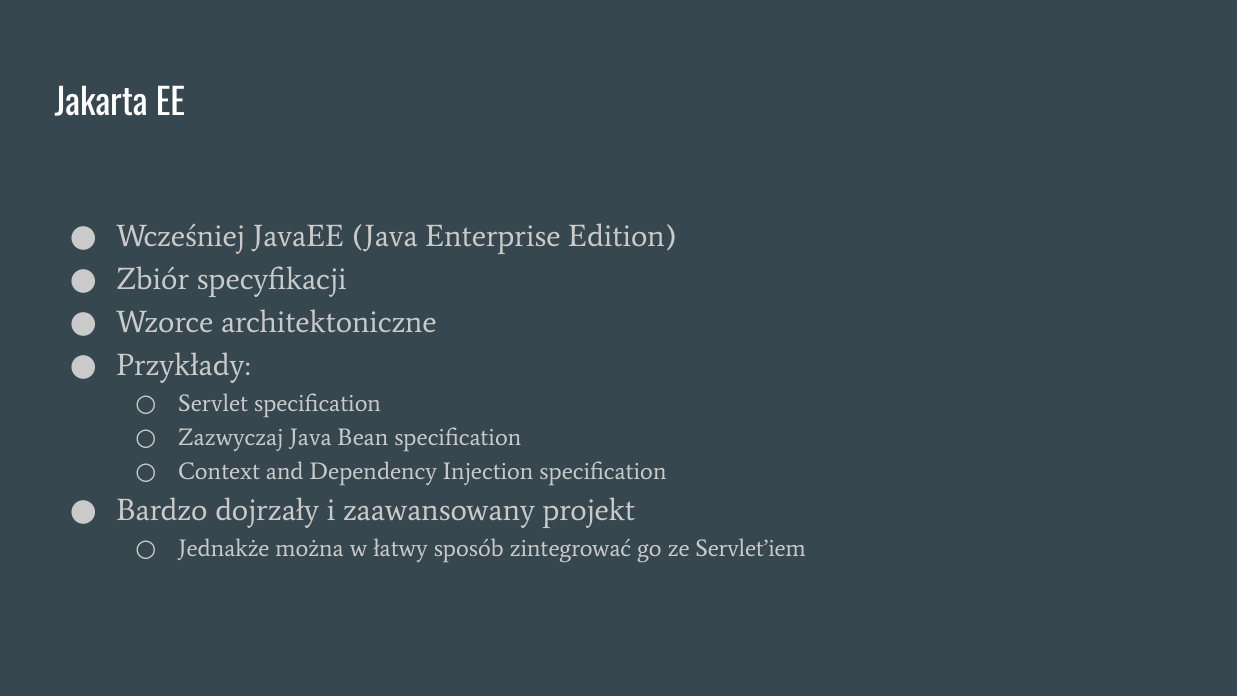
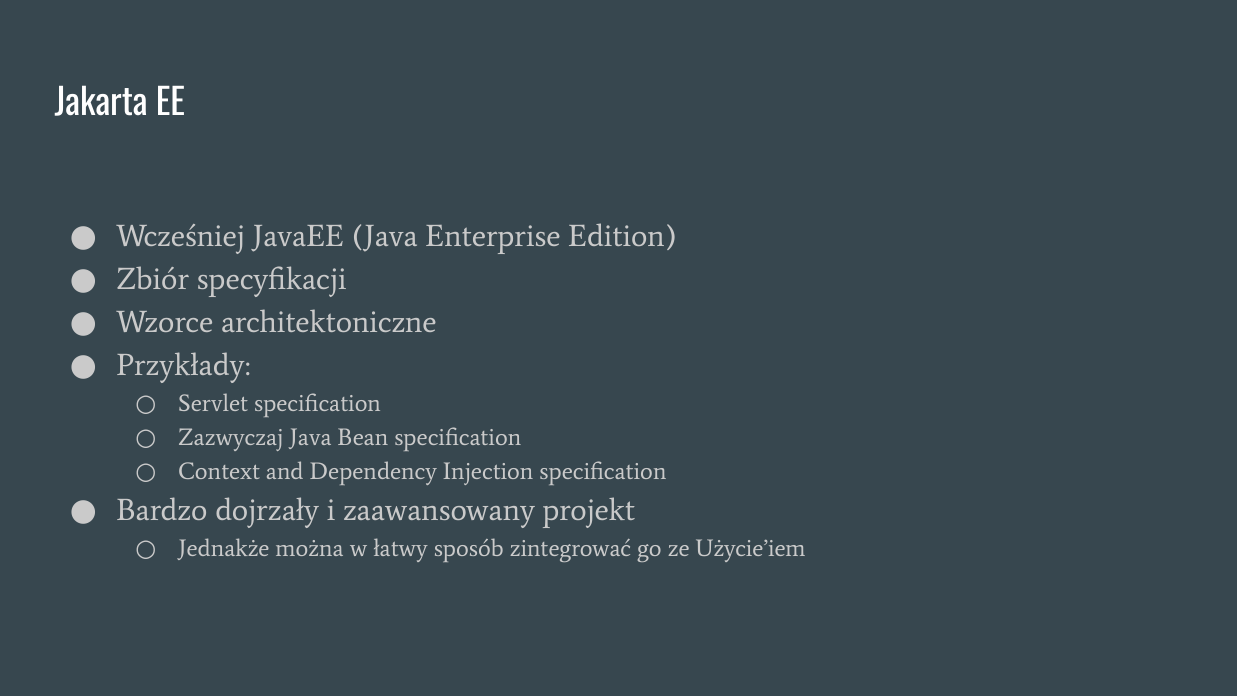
Servlet’iem: Servlet’iem -> Użycie’iem (750, 548)
